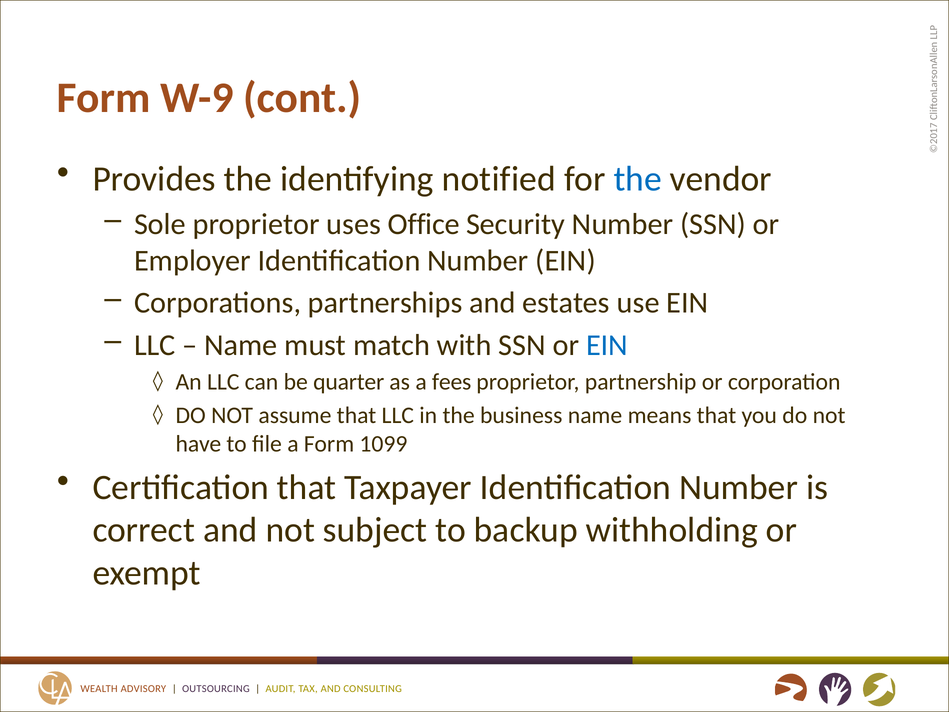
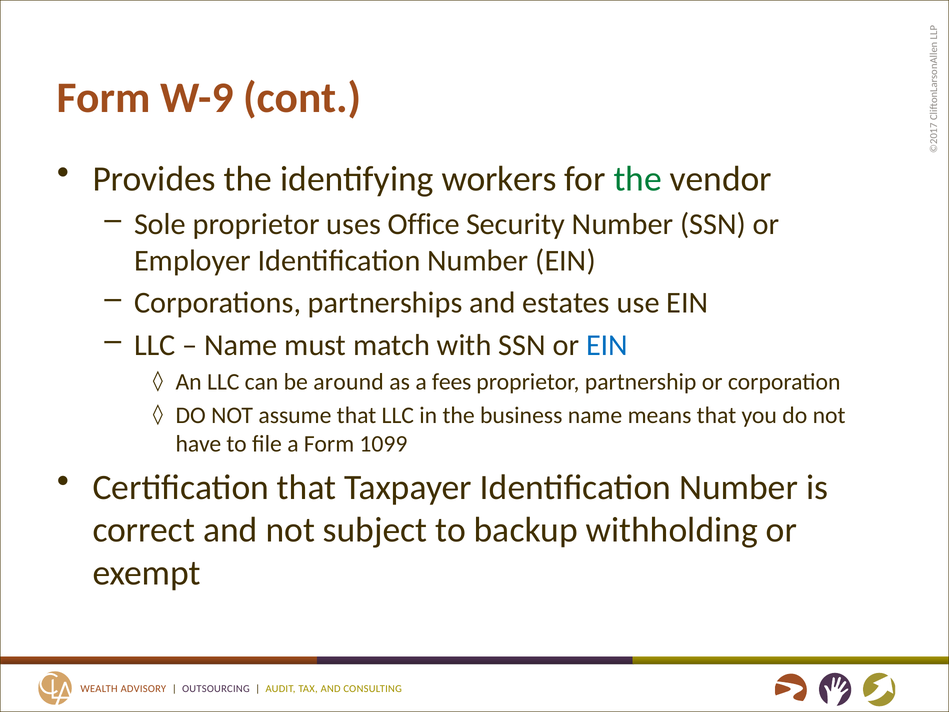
notified: notified -> workers (499, 179)
the colour: blue -> green (638, 179)
quarter: quarter -> around (349, 382)
